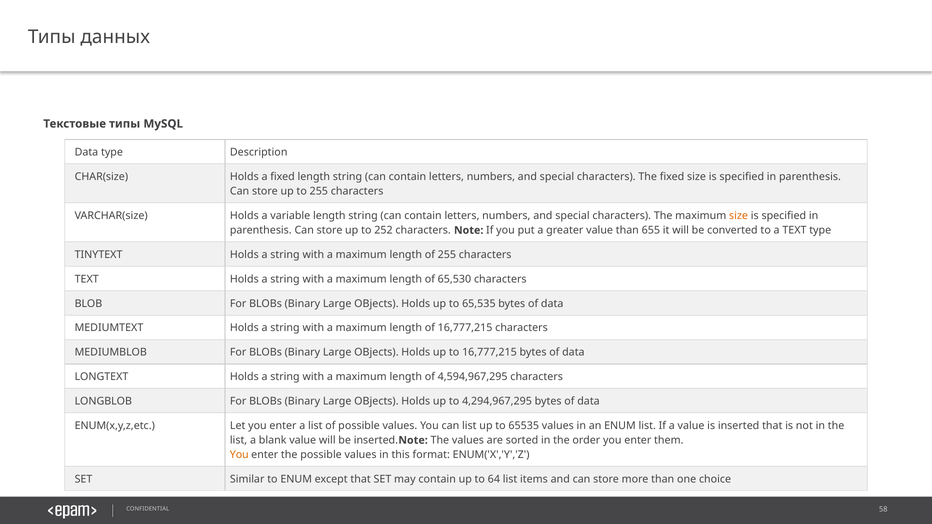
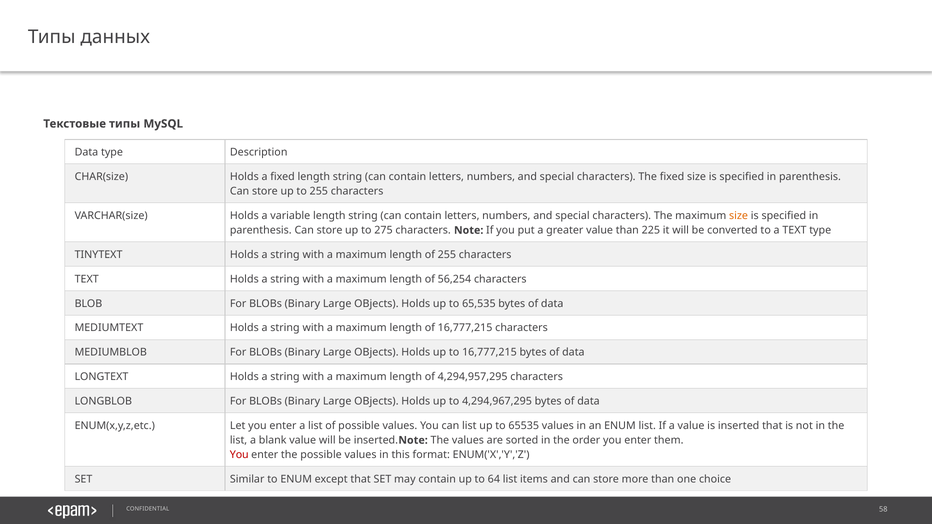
252: 252 -> 275 (383, 230)
655: 655 -> 225 (651, 230)
65,530: 65,530 -> 56,254 (454, 279)
4,594,967,295: 4,594,967,295 -> 4,294,957,295 (473, 377)
You colour: orange -> red (239, 455)
